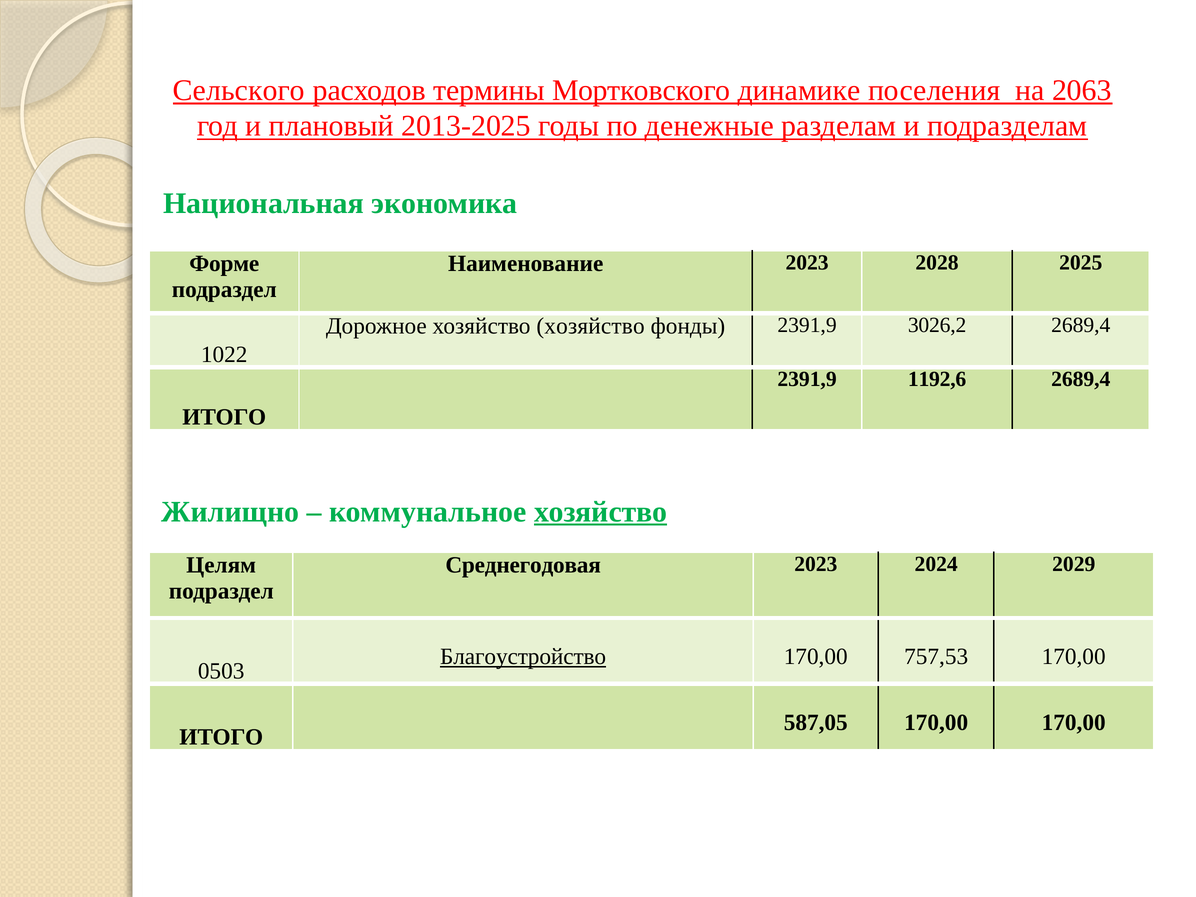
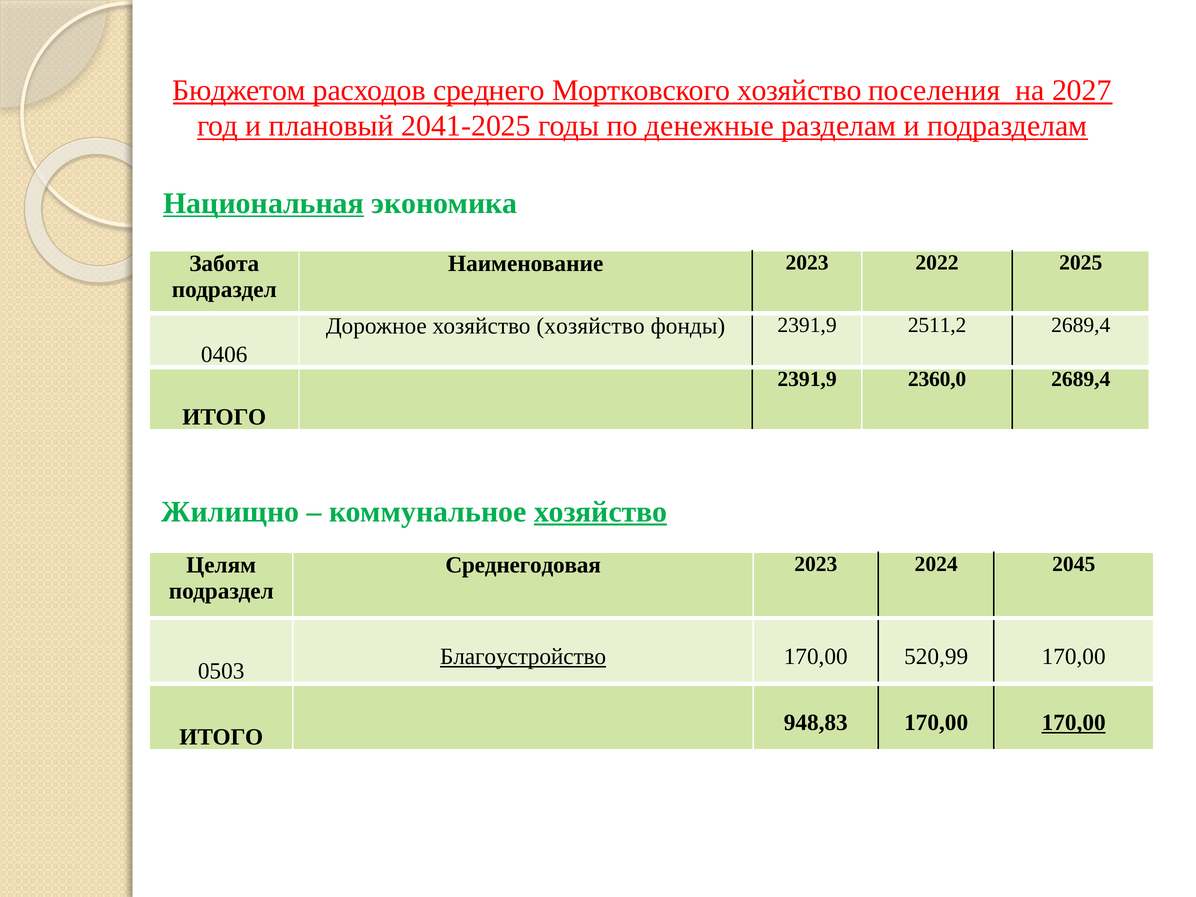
Сельского: Сельского -> Бюджетом (239, 90)
термины: термины -> среднего (489, 90)
Мортковского динамике: динамике -> хозяйство (799, 90)
2063: 2063 -> 2027 (1082, 90)
2013-2025: 2013-2025 -> 2041-2025 (466, 126)
Национальная underline: none -> present (264, 203)
Форме: Форме -> Забота (224, 264)
2028: 2028 -> 2022 (937, 263)
3026,2: 3026,2 -> 2511,2 (937, 325)
1022: 1022 -> 0406 (224, 355)
1192,6: 1192,6 -> 2360,0 (937, 379)
2029: 2029 -> 2045 (1074, 564)
757,53: 757,53 -> 520,99 (936, 657)
587,05: 587,05 -> 948,83 (816, 723)
170,00 underline: none -> present (1074, 723)
